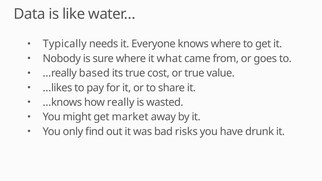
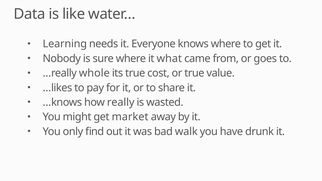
Typically: Typically -> Learning (65, 44)
based: based -> whole (94, 73)
risks: risks -> walk (186, 132)
